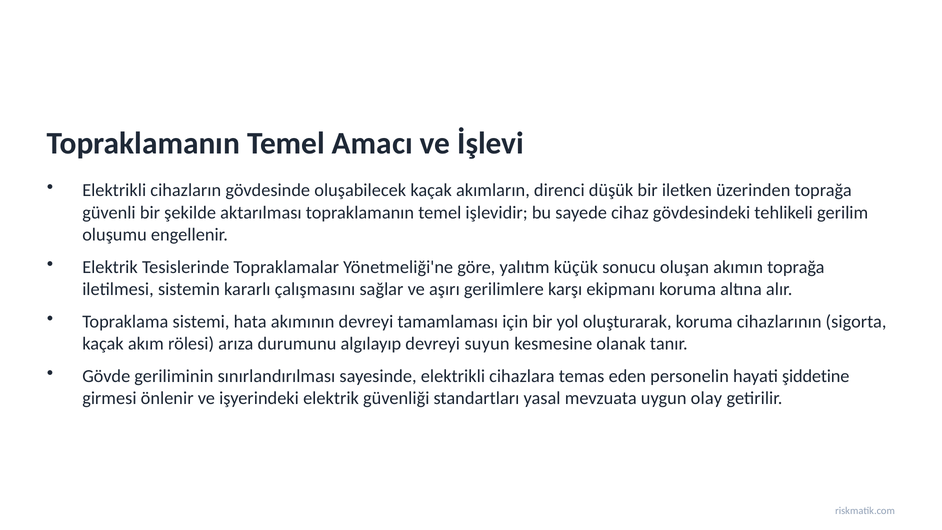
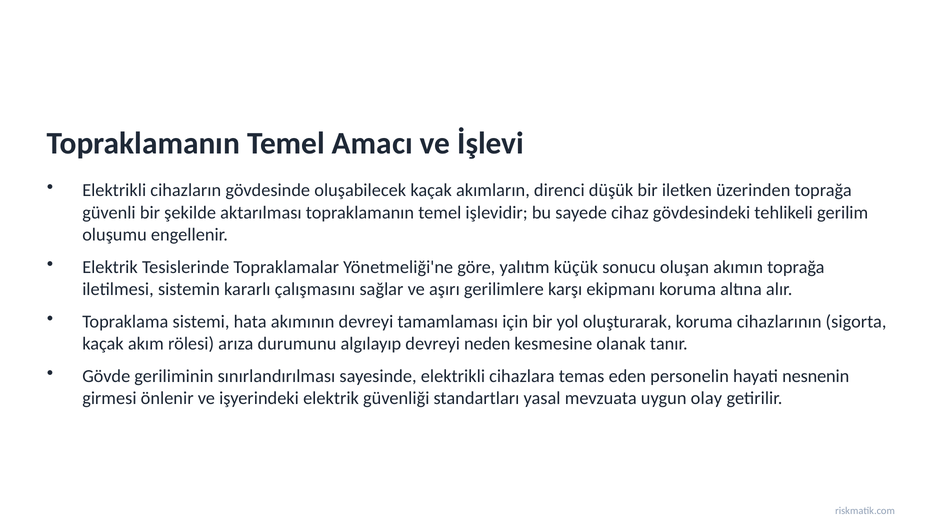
suyun: suyun -> neden (487, 343)
şiddetine: şiddetine -> nesnenin (816, 376)
